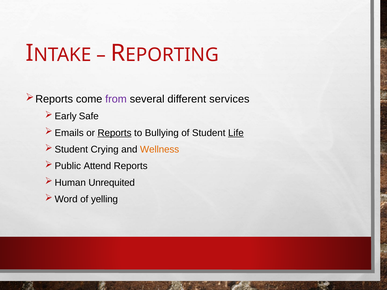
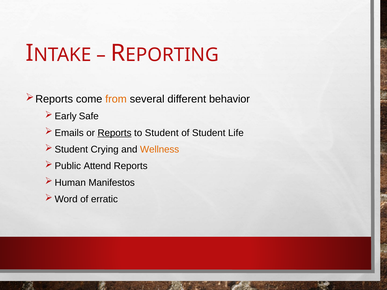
from colour: purple -> orange (116, 99)
services: services -> behavior (229, 99)
to Bullying: Bullying -> Student (162, 133)
Life underline: present -> none (236, 133)
Unrequited: Unrequited -> Manifestos (112, 183)
yelling: yelling -> erratic (104, 199)
